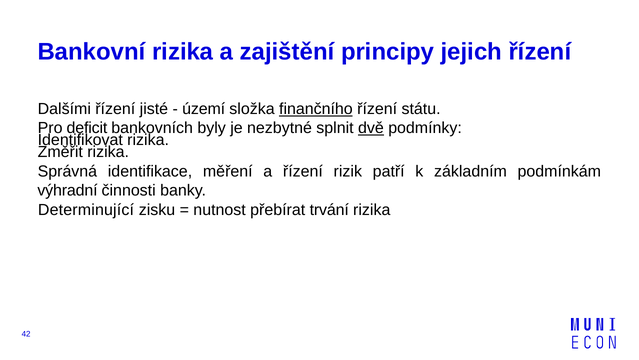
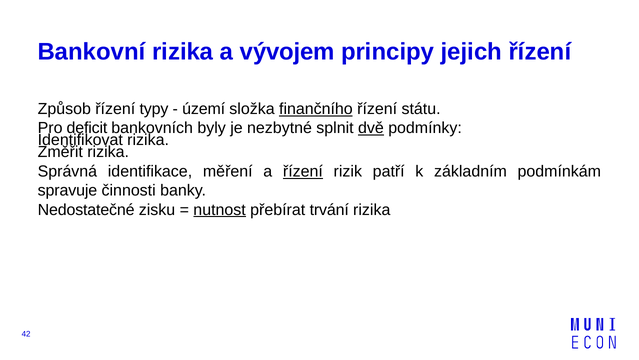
zajištění: zajištění -> vývojem (287, 52)
Dalšími: Dalšími -> Způsob (64, 109)
jisté: jisté -> typy (154, 109)
řízení underline: none -> present (303, 171)
výhradní: výhradní -> spravuje (67, 190)
Determinující: Determinující -> Nedostatečné (86, 209)
nutnost underline: none -> present (220, 209)
